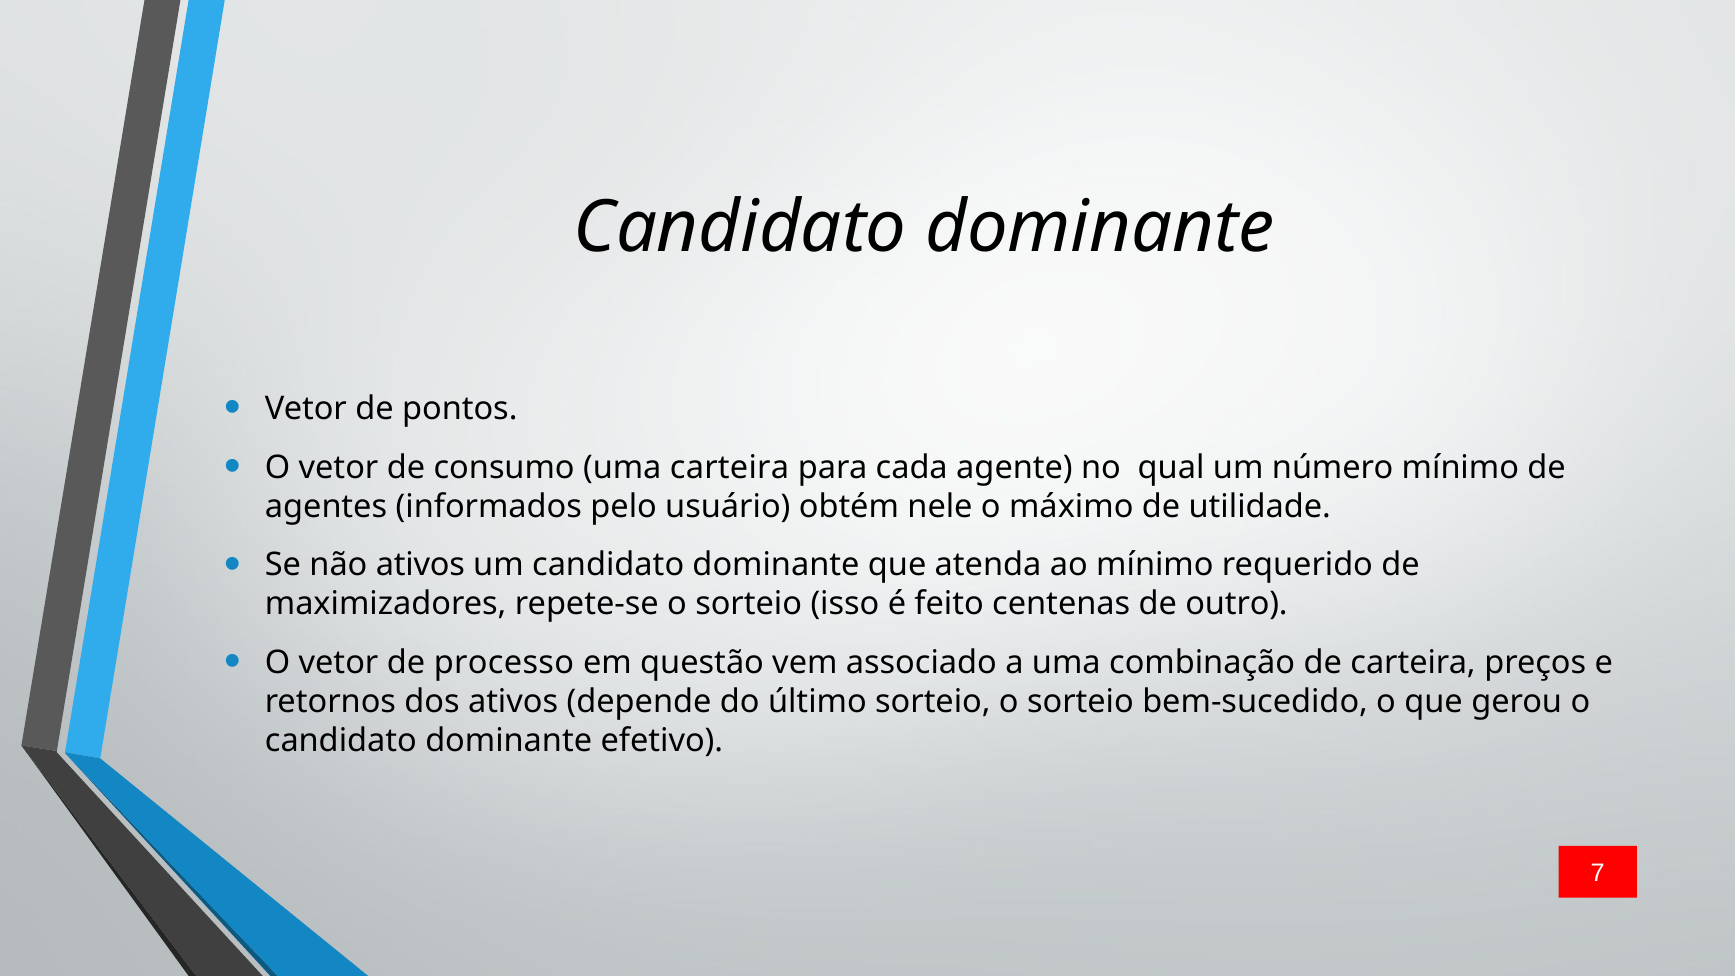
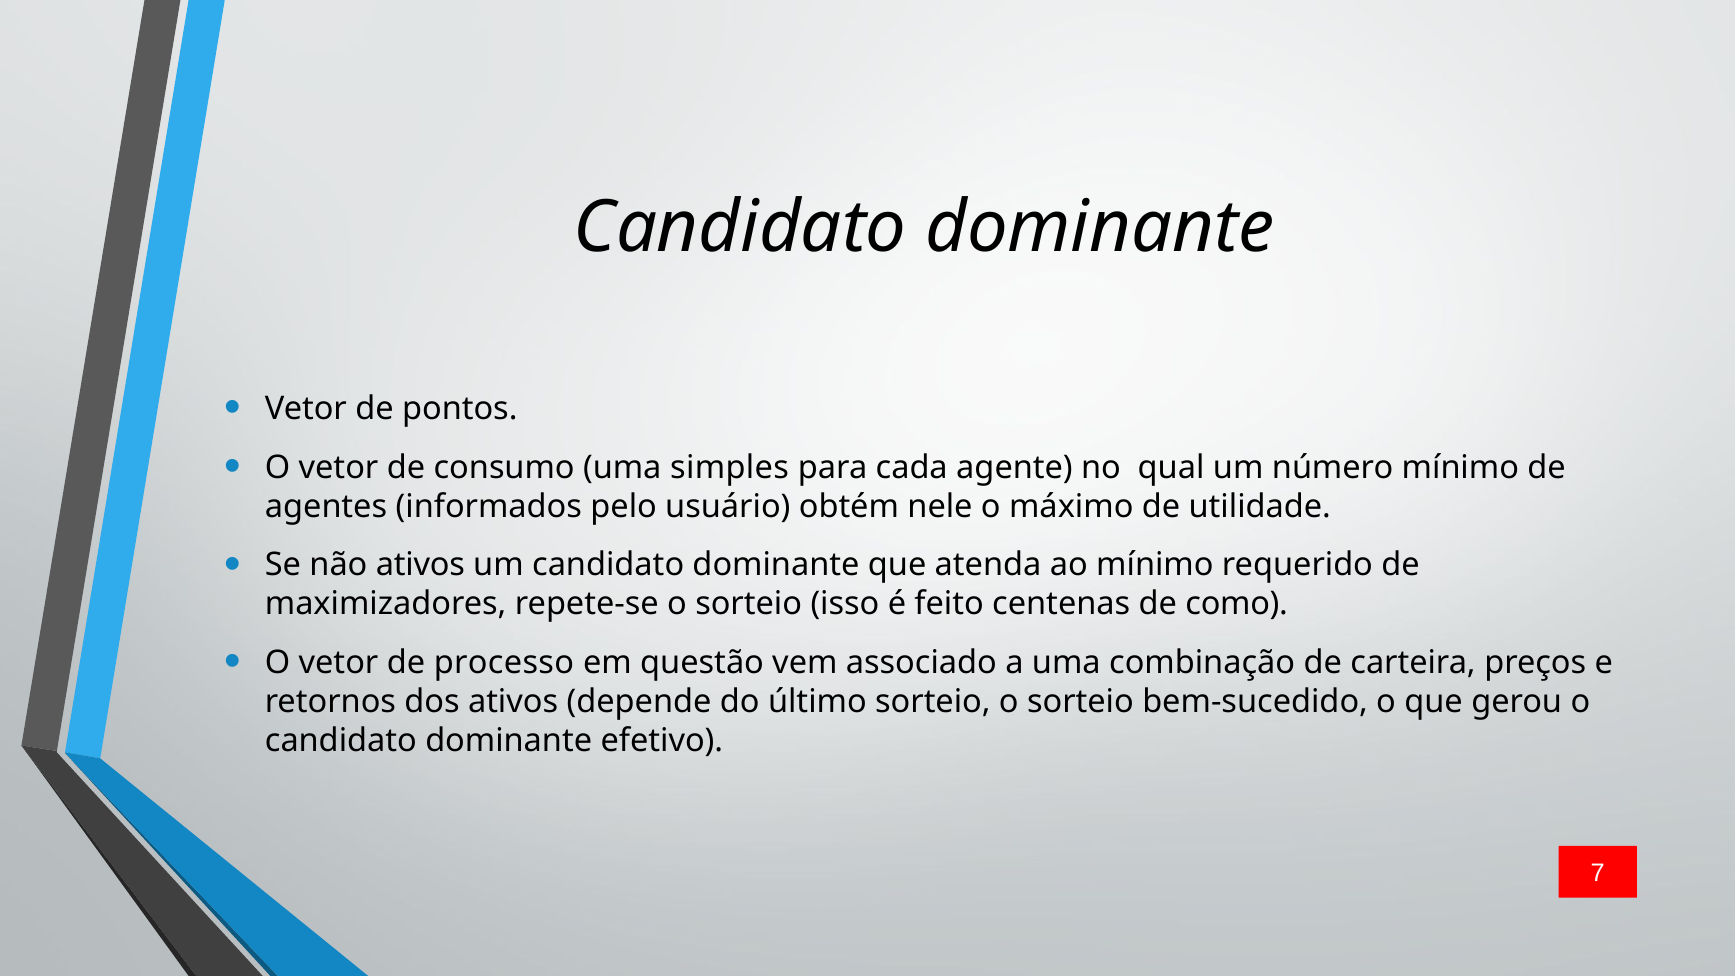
uma carteira: carteira -> simples (730, 467)
outro: outro -> como (1237, 604)
